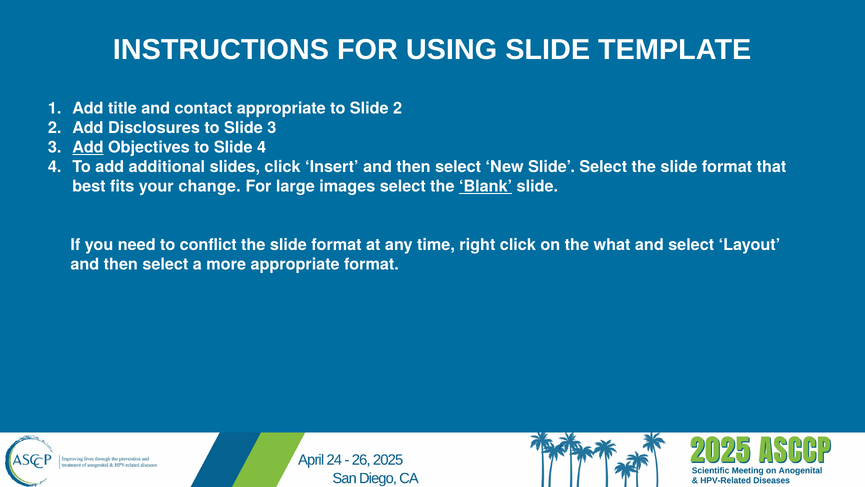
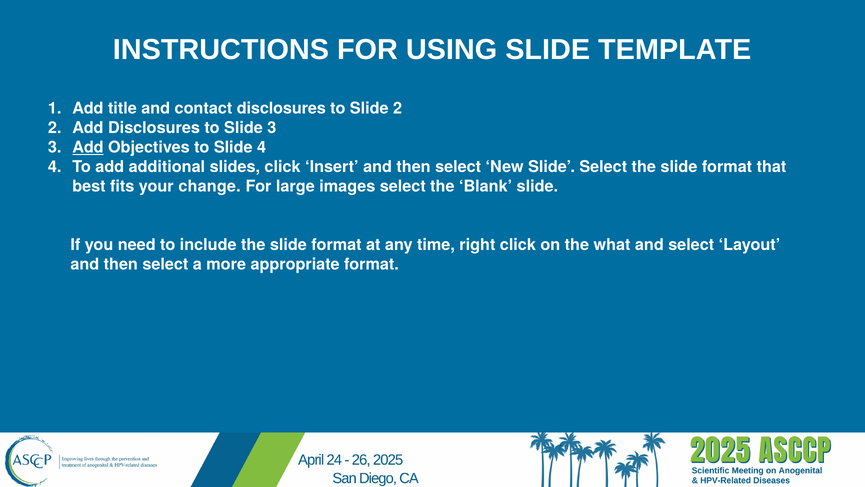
contact appropriate: appropriate -> disclosures (281, 108)
Blank underline: present -> none (486, 186)
conflict: conflict -> include (208, 245)
